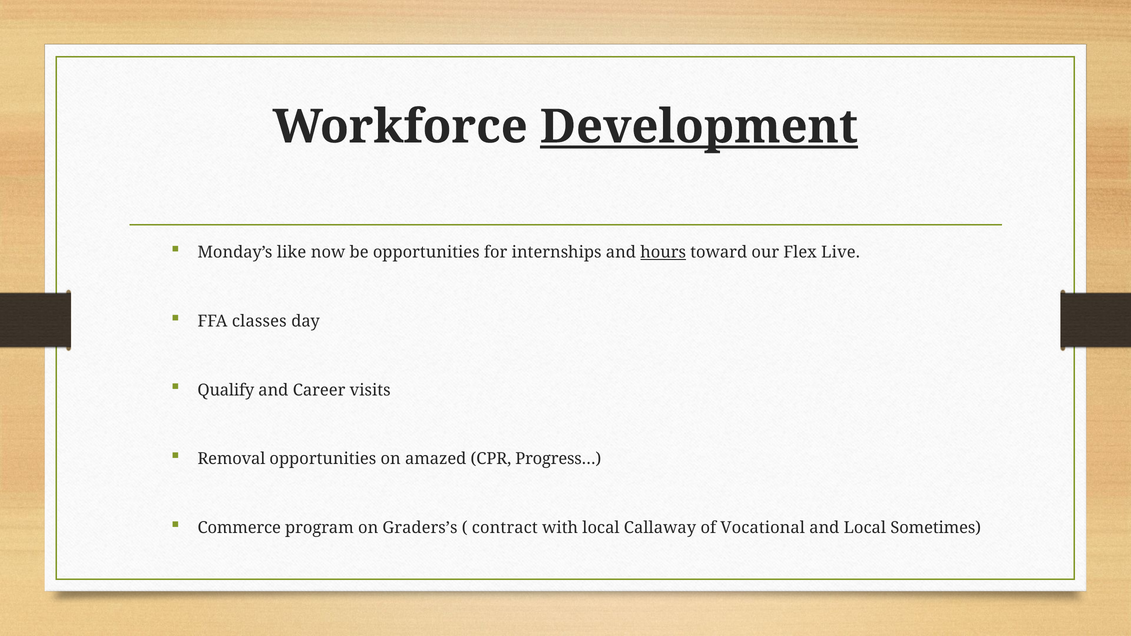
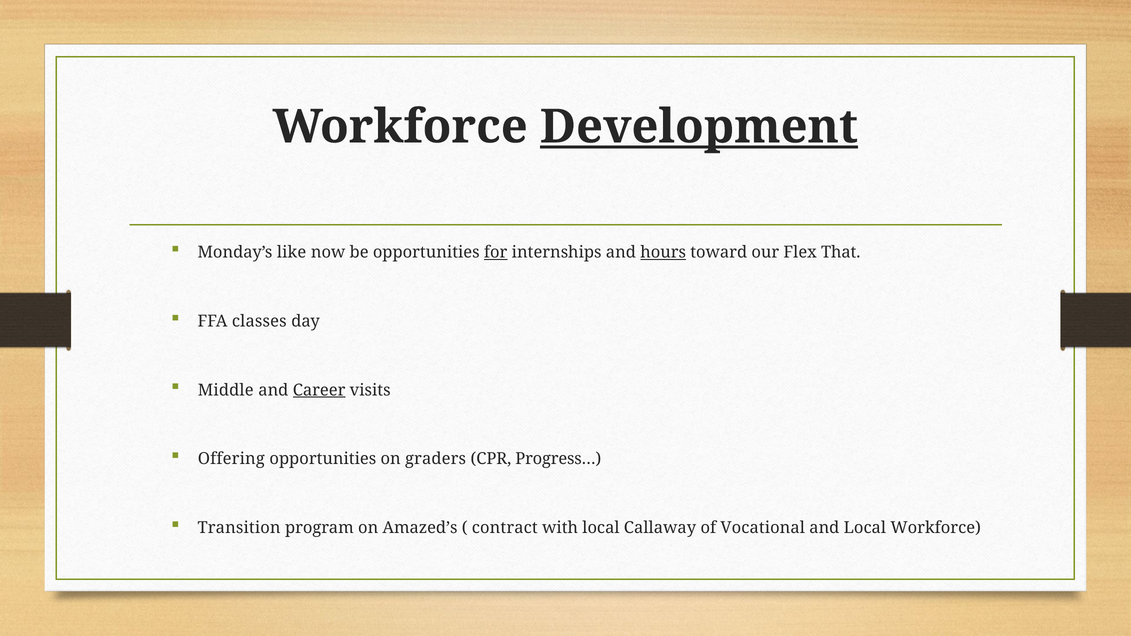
for underline: none -> present (496, 253)
Live: Live -> That (841, 253)
Qualify: Qualify -> Middle (226, 390)
Career underline: none -> present (319, 390)
Removal: Removal -> Offering (231, 459)
amazed: amazed -> graders (436, 459)
Commerce: Commerce -> Transition (239, 528)
Graders’s: Graders’s -> Amazed’s (420, 528)
Local Sometimes: Sometimes -> Workforce (936, 528)
